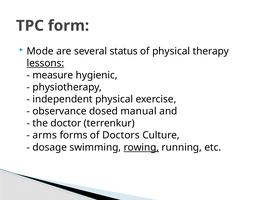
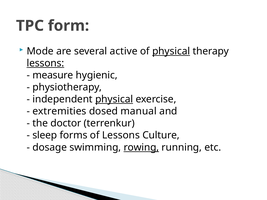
status: status -> active (124, 51)
physical underline: none -> present (171, 51)
physical underline: none -> present (114, 99)
observance: observance -> extremities (59, 111)
arms: arms -> sleep (45, 135)
of Doctors: Doctors -> Lessons (121, 135)
